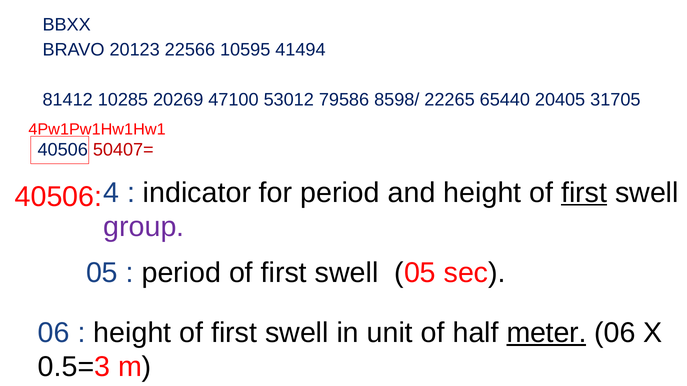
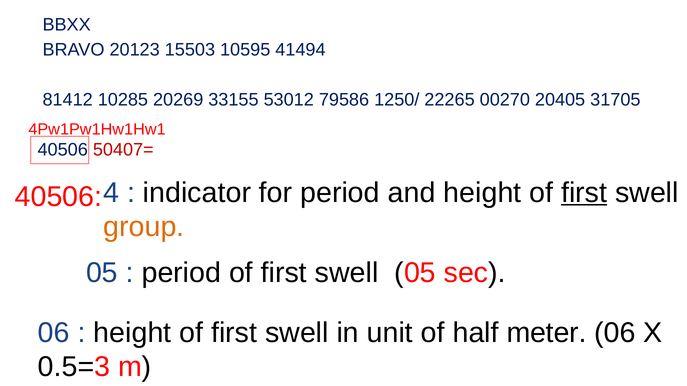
22566: 22566 -> 15503 (190, 50)
47100: 47100 -> 33155 (233, 100)
8598/: 8598/ -> 1250/ (397, 100)
65440: 65440 -> 00270 (505, 100)
group colour: purple -> orange (144, 227)
meter underline: present -> none (547, 333)
